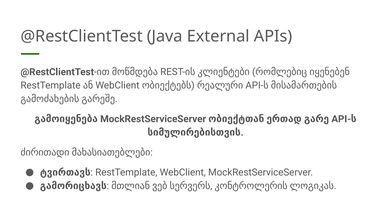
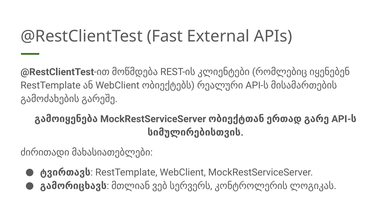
Java: Java -> Fast (165, 36)
